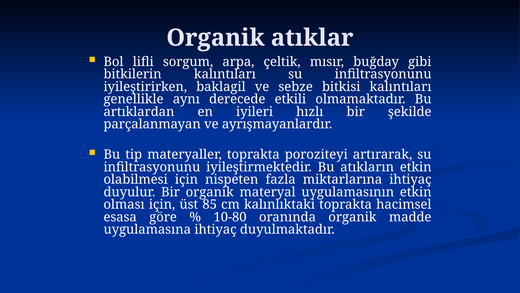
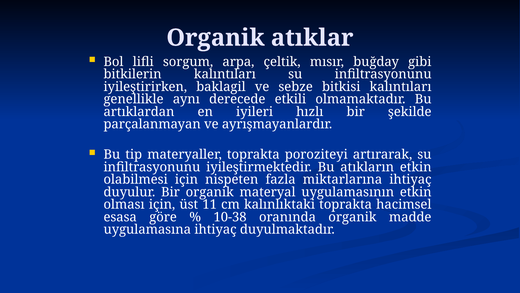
85: 85 -> 11 (210, 204)
10-80: 10-80 -> 10-38 (230, 217)
